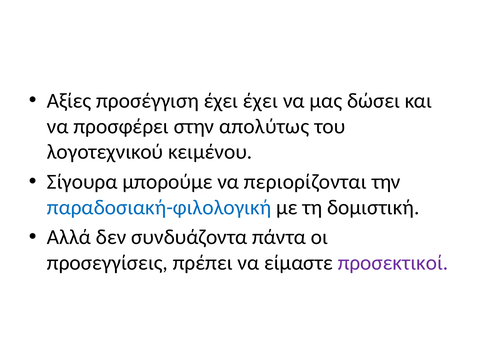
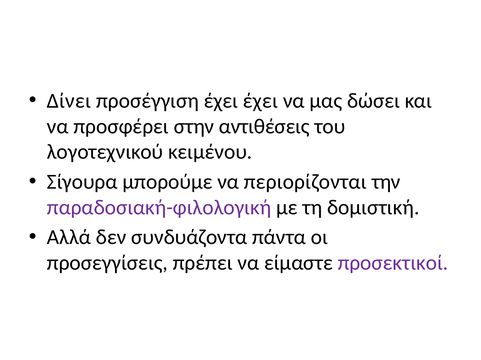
Αξίες: Αξίες -> Δίνει (69, 101)
απολύτως: απολύτως -> αντιθέσεις (264, 127)
παραδοσιακή-φιλολογική colour: blue -> purple (159, 208)
